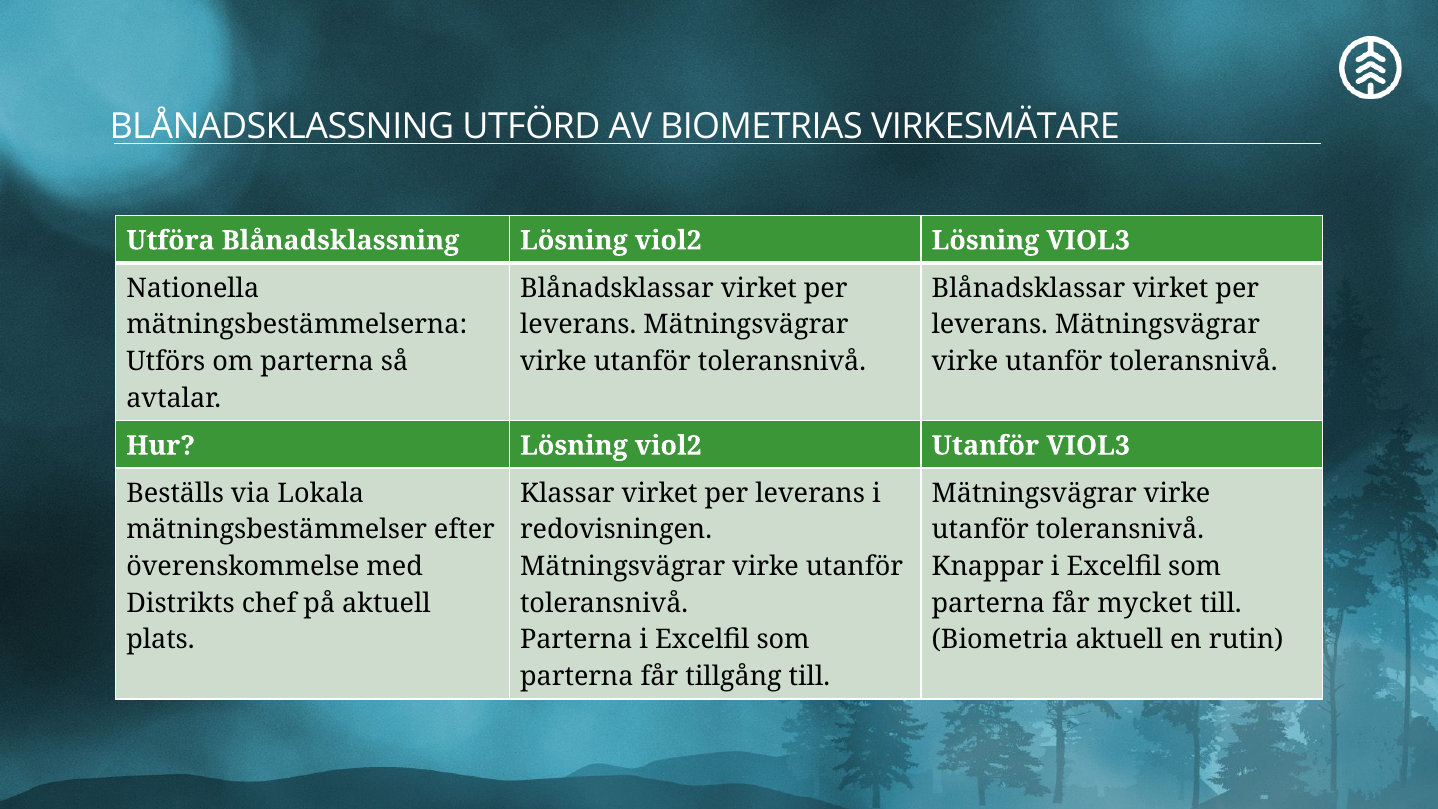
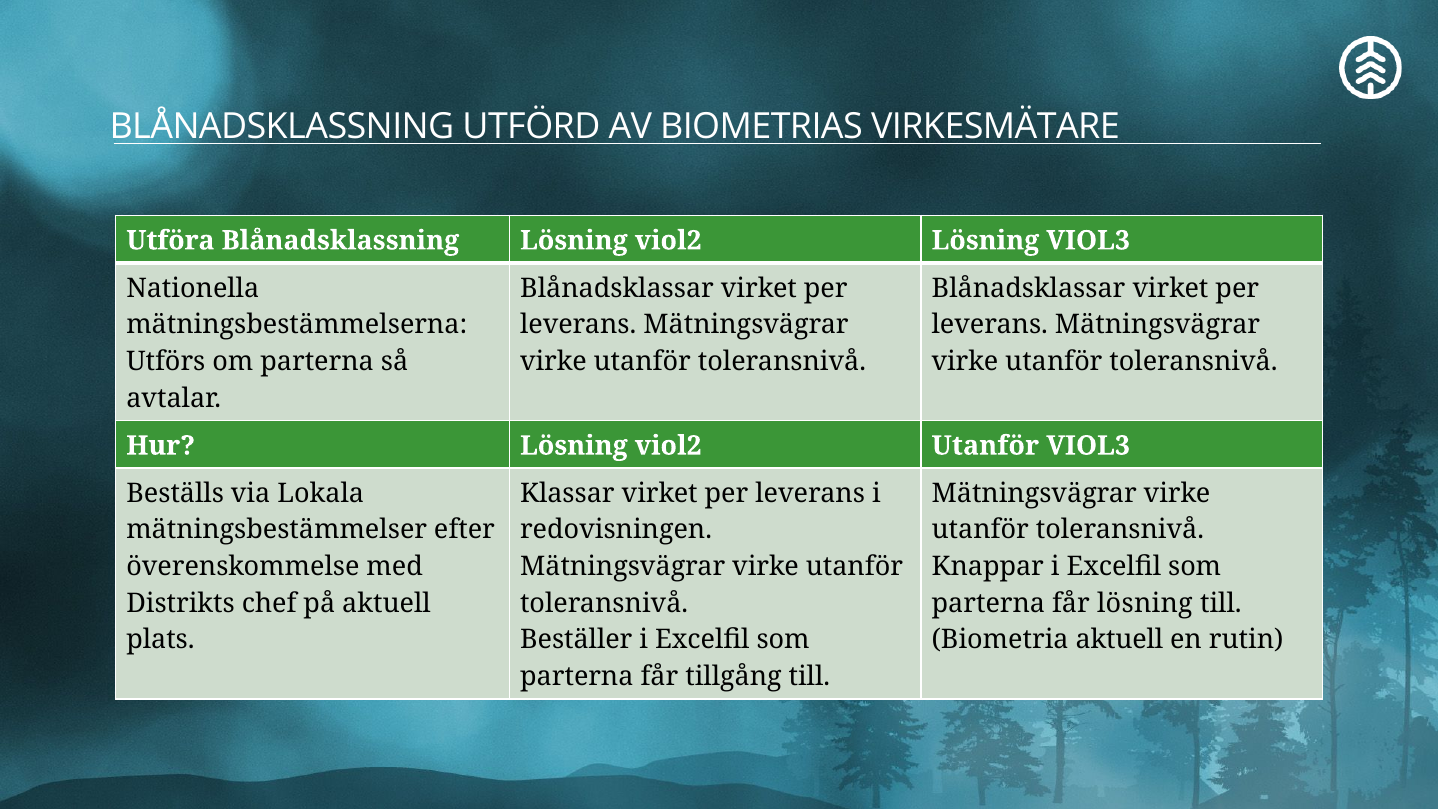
får mycket: mycket -> lösning (1145, 603)
Parterna: Parterna -> Beställer (576, 640)
